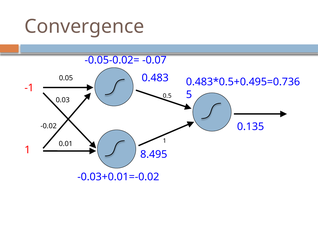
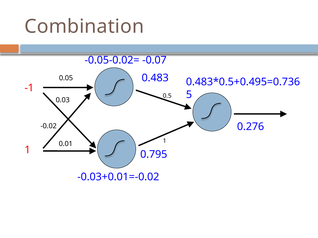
Convergence: Convergence -> Combination (84, 27)
0.135: 0.135 -> 0.276 (251, 127)
8.495: 8.495 -> 0.795 (154, 155)
